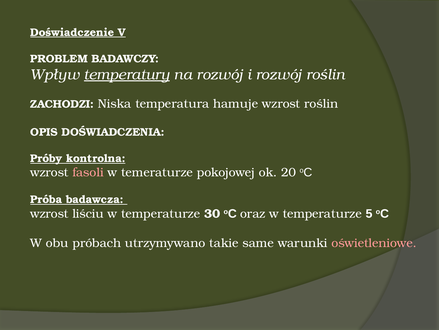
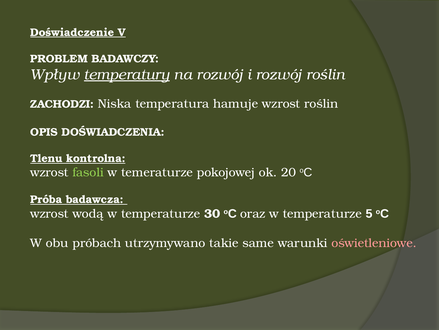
Próby: Próby -> Tlenu (46, 158)
fasoli colour: pink -> light green (88, 172)
liściu: liściu -> wodą (88, 213)
